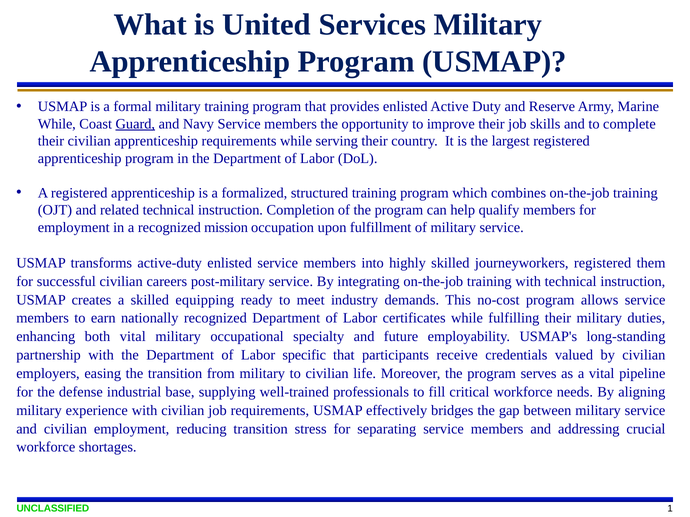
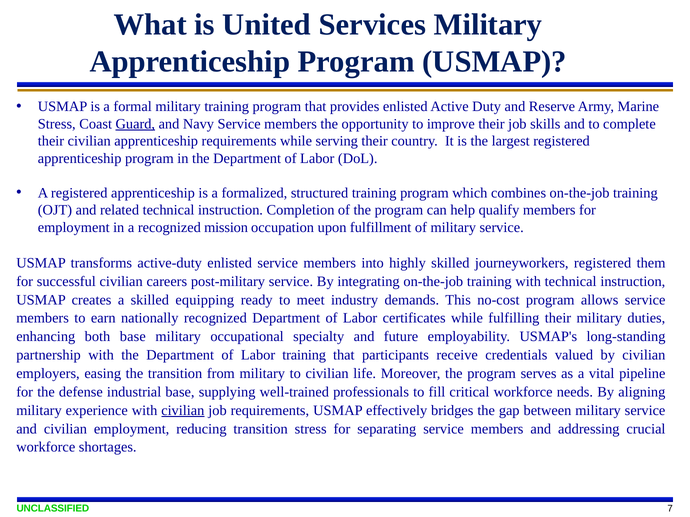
While: While -> Stress (57, 124)
both vital: vital -> base (133, 337)
Labor specific: specific -> training (304, 355)
civilian underline: none -> present (183, 411)
1: 1 -> 7 (670, 509)
